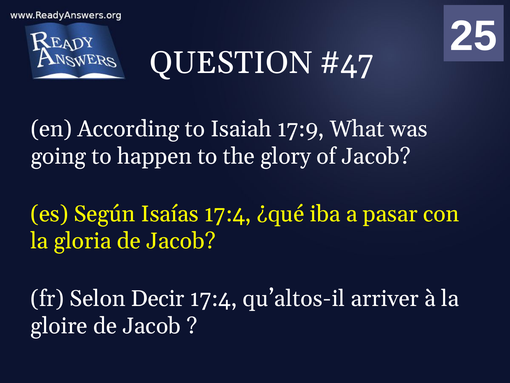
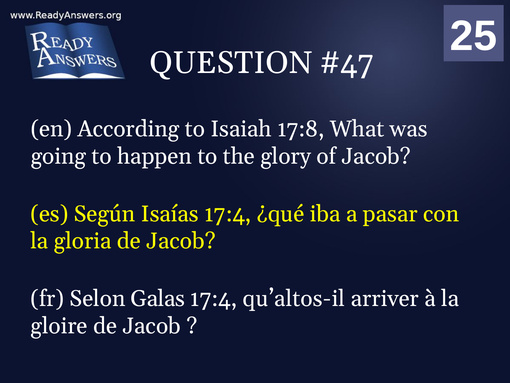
17:9: 17:9 -> 17:8 (301, 129)
Decir: Decir -> Galas (158, 298)
